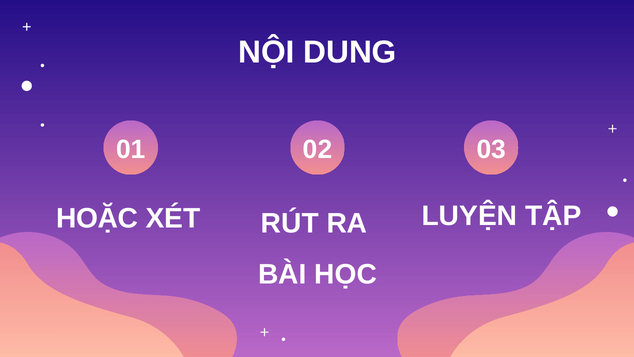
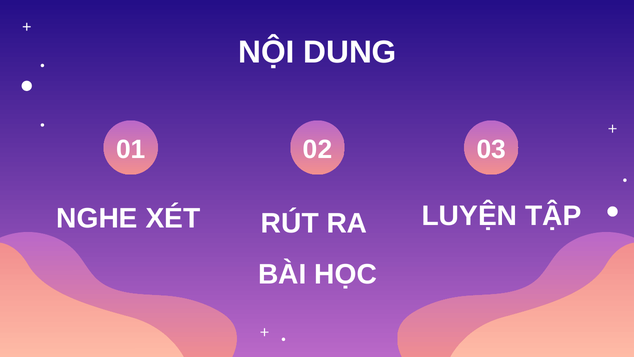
HOẶC: HOẶC -> NGHE (97, 218)
